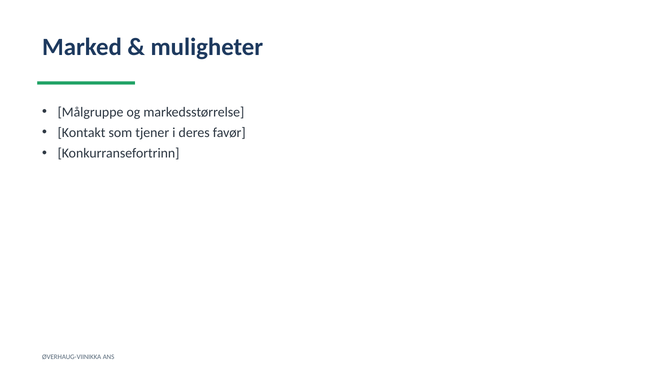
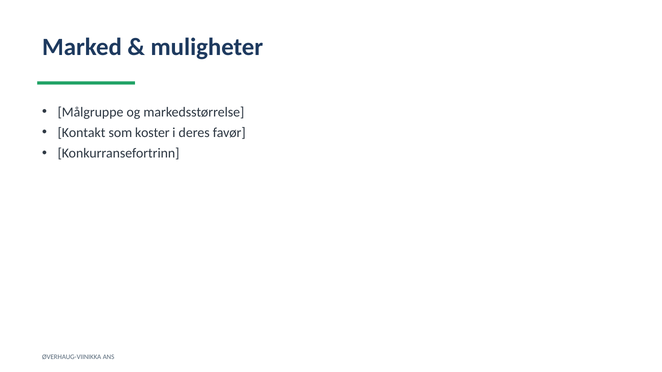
tjener: tjener -> koster (152, 133)
